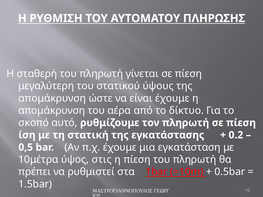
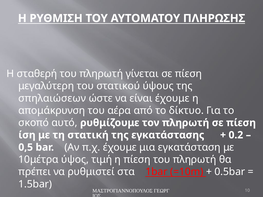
απομάκρυνση: απομάκρυνση -> σπηλαιώσεων (52, 98)
στις: στις -> τιμή (102, 160)
